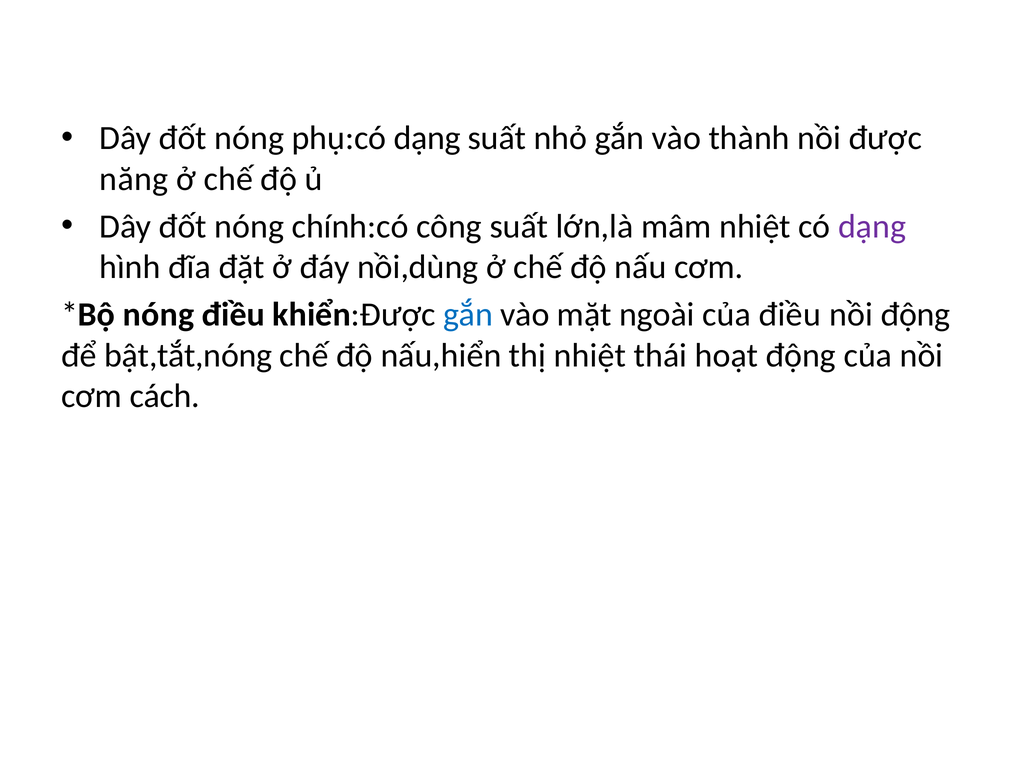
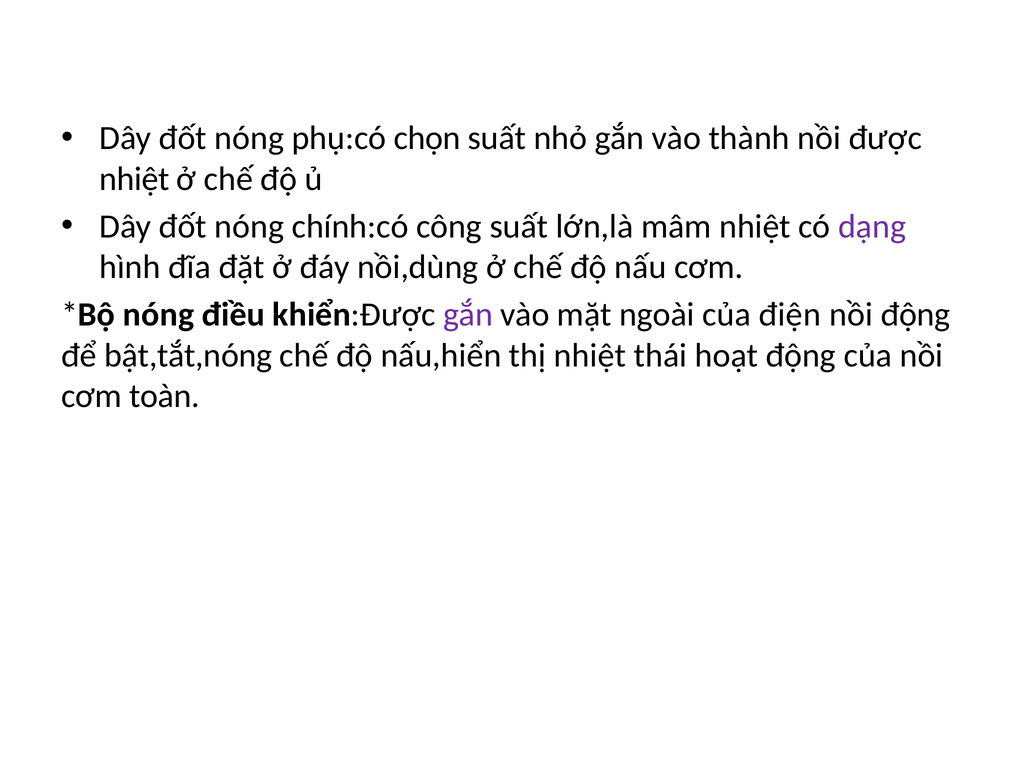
phụ:có dạng: dạng -> chọn (427, 138)
năng: năng -> nhiệt (134, 179)
gắn colour: blue -> purple (468, 315)
của điều: điều -> điện (790, 315)
cách: cách -> toàn (165, 396)
